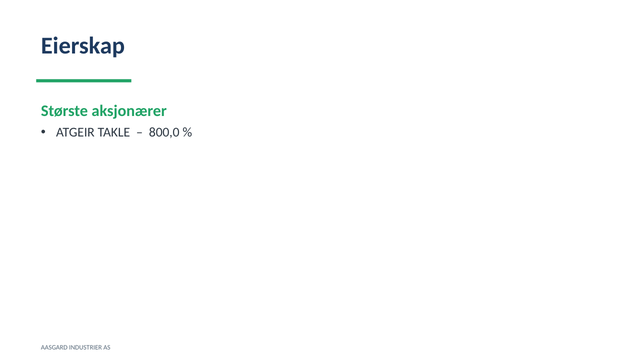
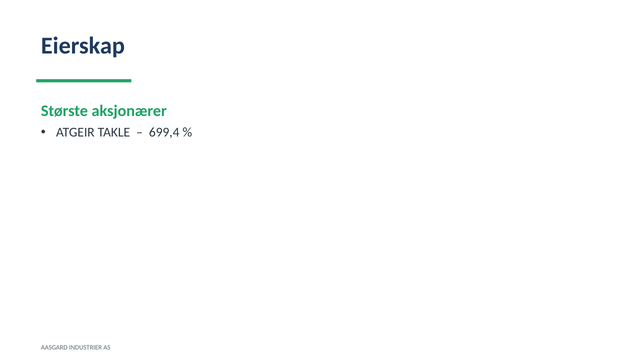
800,0: 800,0 -> 699,4 (164, 132)
